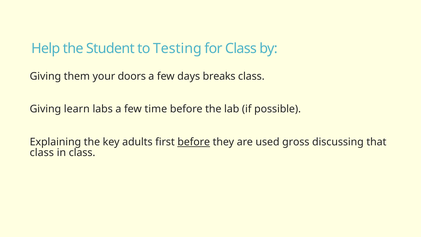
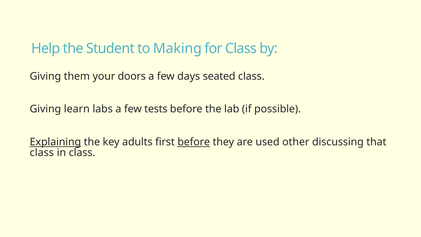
Testing: Testing -> Making (177, 48)
breaks: breaks -> seated (219, 76)
time: time -> tests (156, 109)
Explaining underline: none -> present (55, 142)
gross: gross -> other (296, 142)
